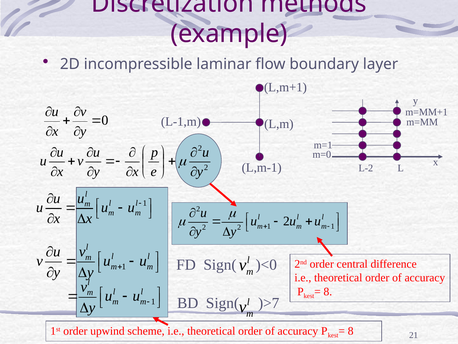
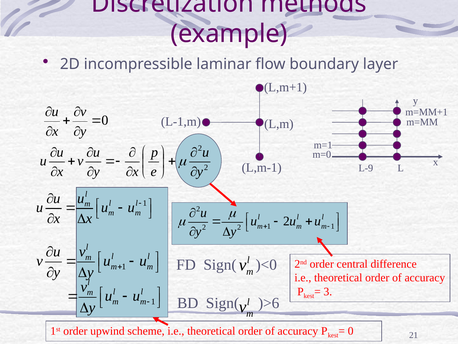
L-2: L-2 -> L-9 (366, 168)
8: 8 -> 3 (328, 291)
)>7: )>7 -> )>6 (269, 303)
8: 8 -> 0 (351, 331)
